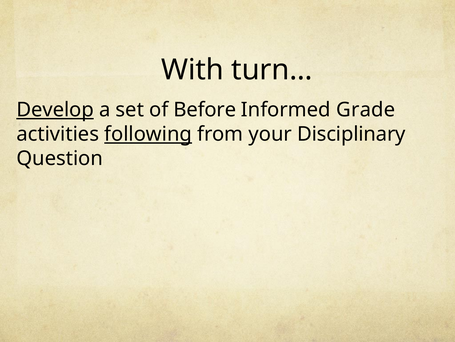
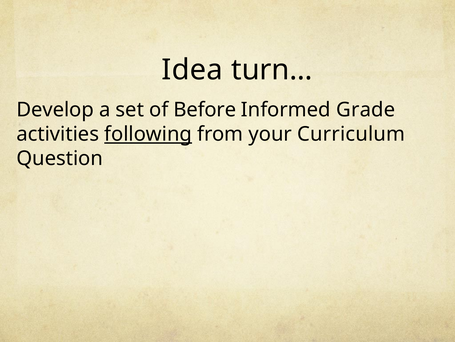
With: With -> Idea (192, 70)
Develop underline: present -> none (55, 110)
Disciplinary: Disciplinary -> Curriculum (351, 134)
